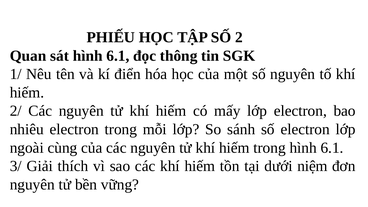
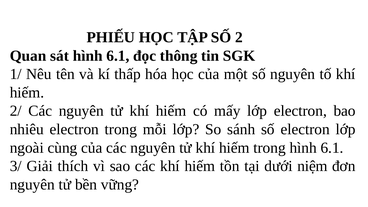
điển: điển -> thấp (128, 74)
